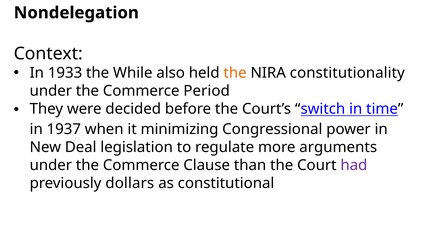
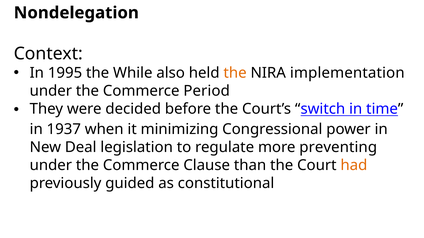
1933: 1933 -> 1995 (65, 73)
constitutionality: constitutionality -> implementation (347, 73)
arguments: arguments -> preventing (338, 148)
had colour: purple -> orange (354, 166)
dollars: dollars -> guided (130, 184)
